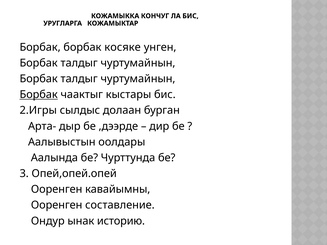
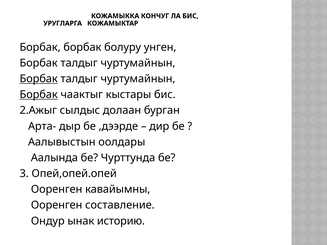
косяке: косяке -> болуру (123, 47)
Борбак underline: none -> present (39, 79)
2.Игры: 2.Игры -> 2.Ажыг (38, 110)
